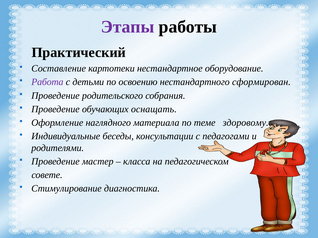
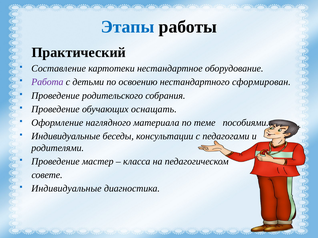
Этапы colour: purple -> blue (128, 27)
здоровому: здоровому -> пособиями (246, 123)
Стимулирование: Стимулирование -> Индивидуальные (66, 189)
